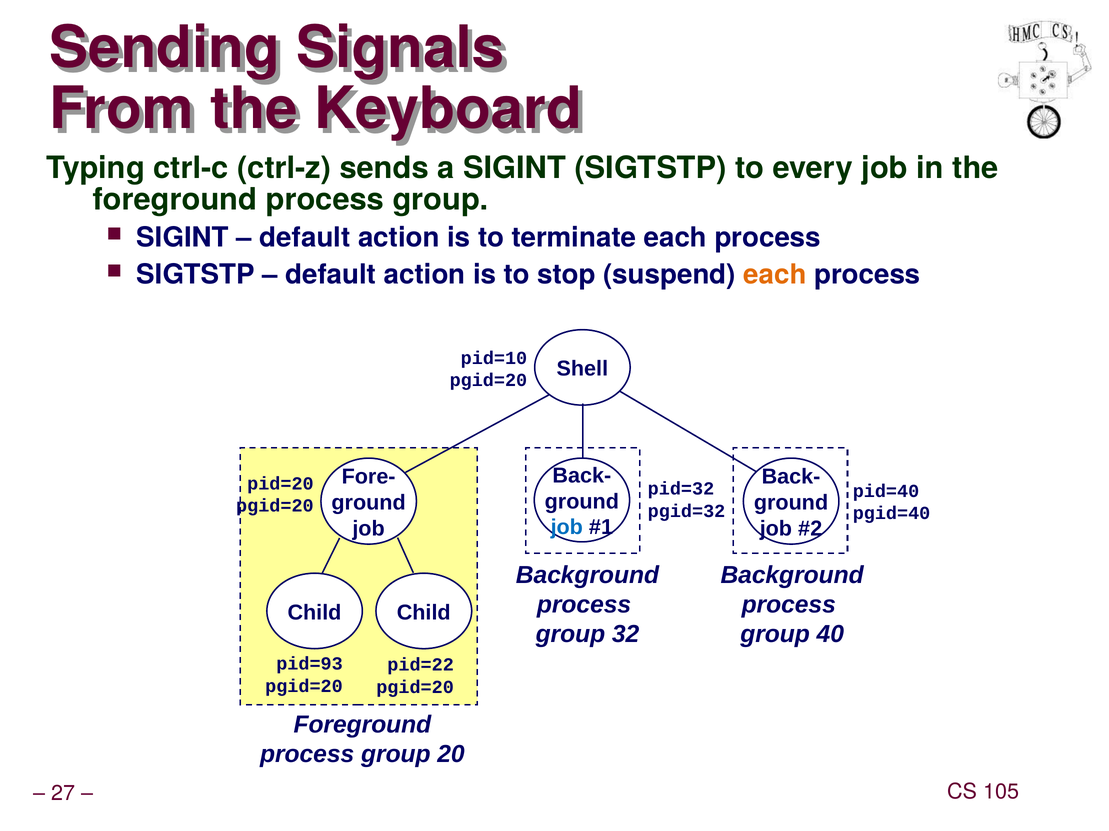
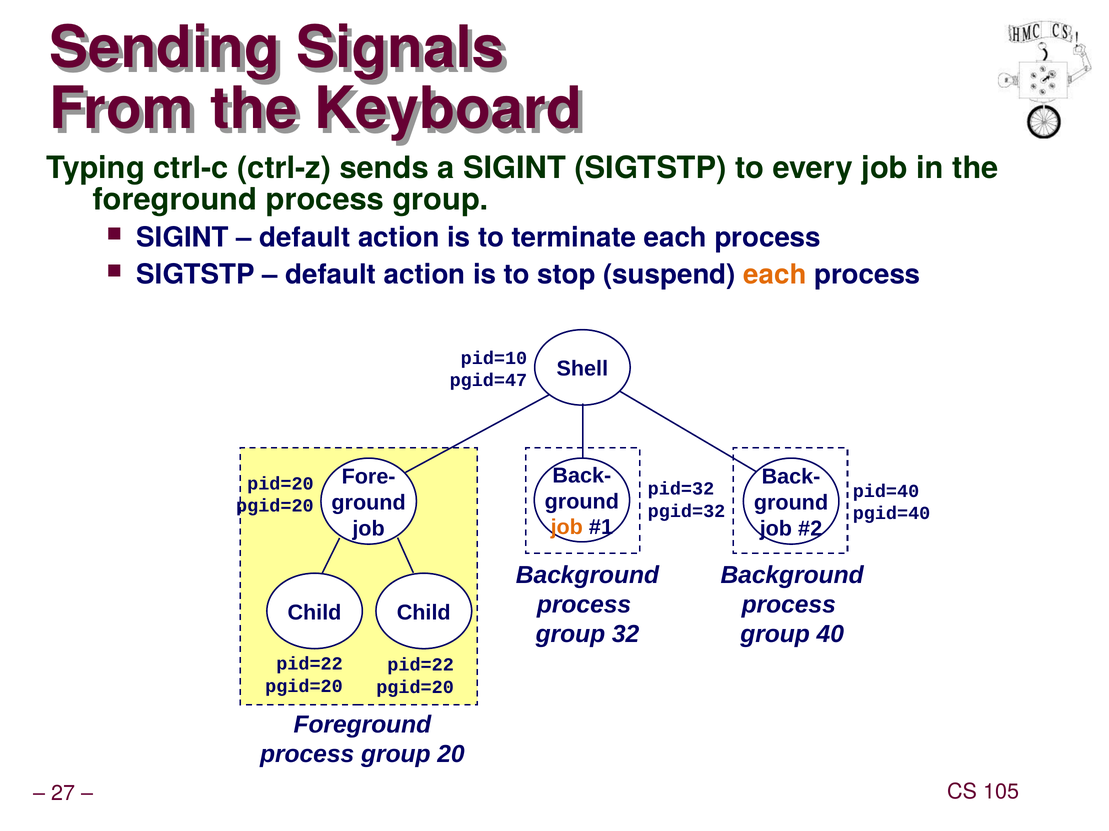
pgid=20: pgid=20 -> pgid=47 (488, 381)
job colour: blue -> orange (567, 528)
pid=93: pid=93 -> pid=22 (310, 664)
